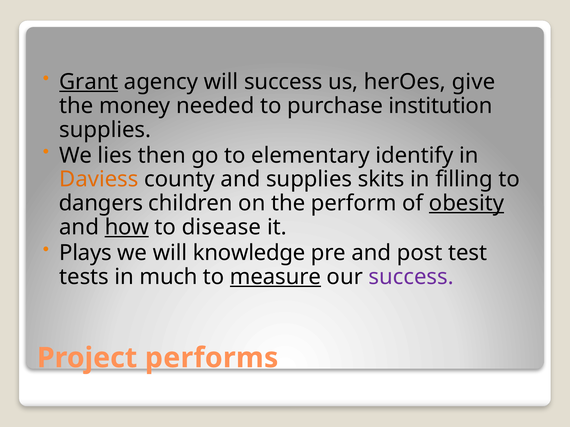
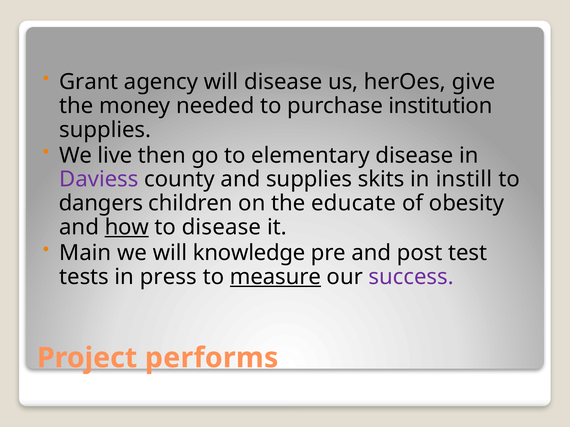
Grant underline: present -> none (89, 82)
will success: success -> disease (283, 82)
lies: lies -> live (115, 156)
elementary identify: identify -> disease (414, 156)
Daviess colour: orange -> purple (99, 180)
filling: filling -> instill (464, 180)
perform: perform -> educate (354, 203)
obesity underline: present -> none (467, 203)
Plays: Plays -> Main (85, 253)
much: much -> press (168, 277)
